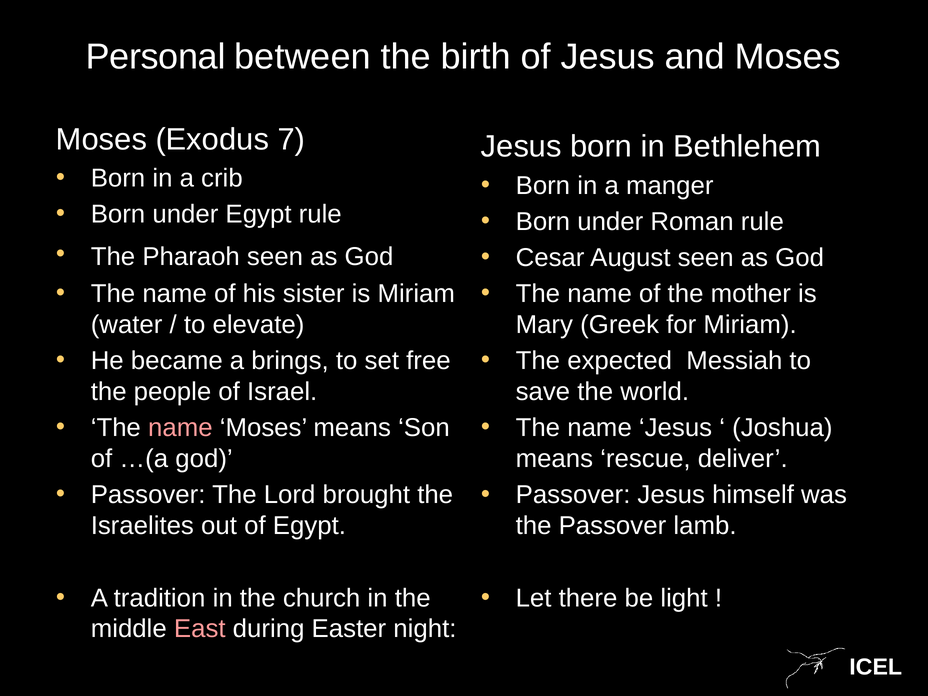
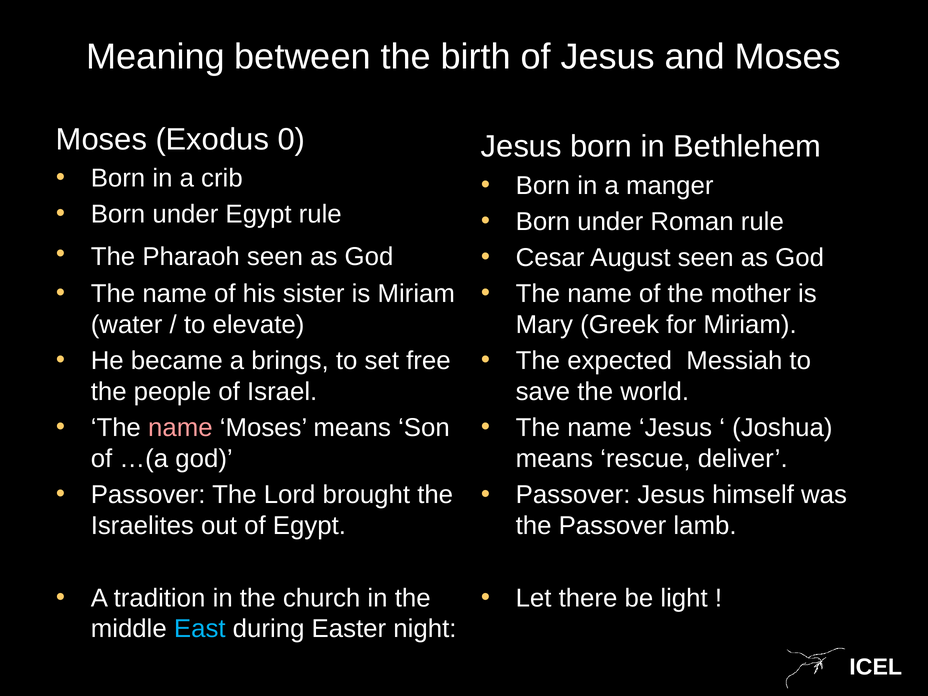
Personal: Personal -> Meaning (156, 57)
7: 7 -> 0 (291, 139)
East colour: pink -> light blue (200, 629)
